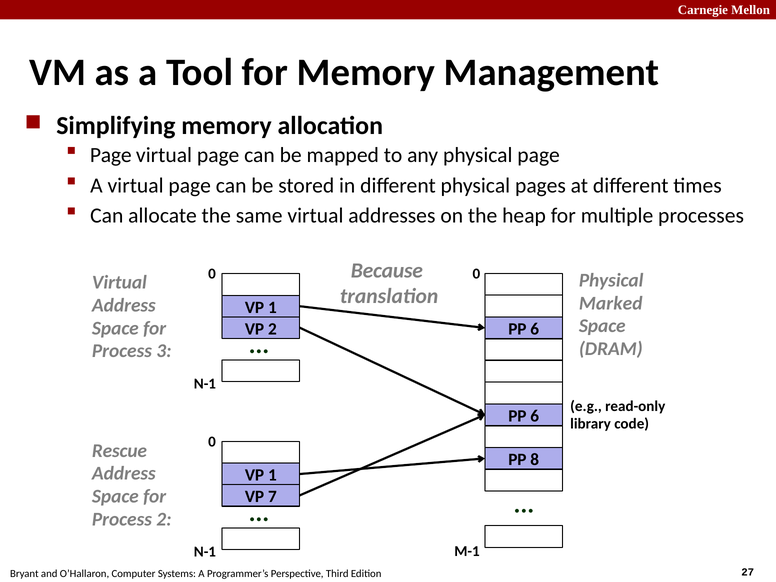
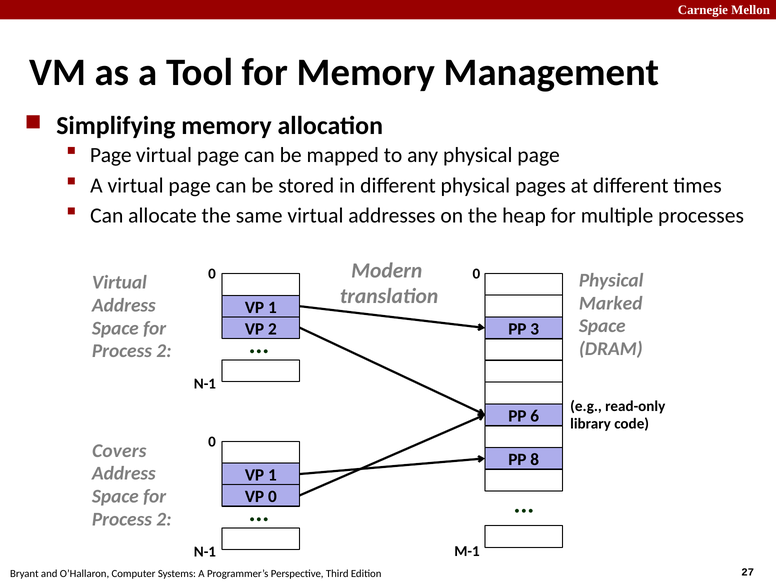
Because: Because -> Modern (387, 270)
6: 6 -> 3 (535, 329)
3: 3 -> 2 (164, 351)
Rescue: Rescue -> Covers (119, 451)
VP 7: 7 -> 0 (272, 497)
